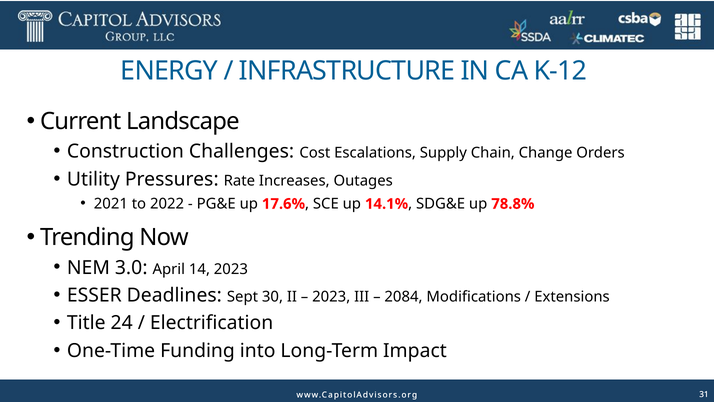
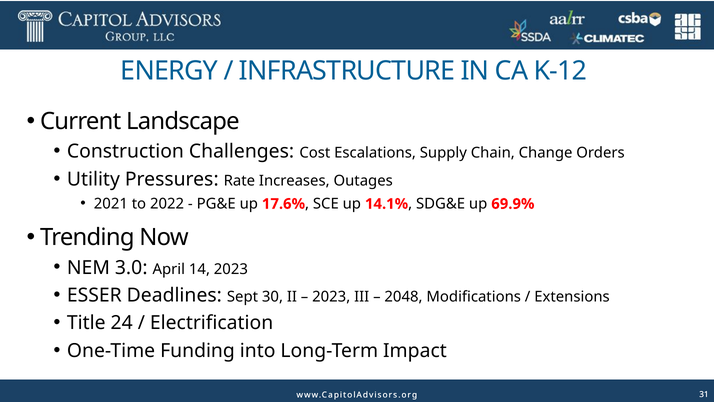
78.8%: 78.8% -> 69.9% (513, 204)
2084: 2084 -> 2048 (404, 297)
